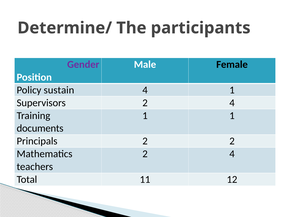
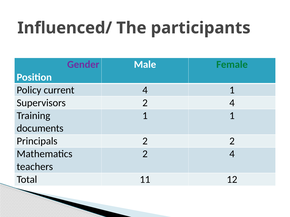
Determine/: Determine/ -> Influenced/ (65, 28)
Female colour: black -> green (232, 65)
sustain: sustain -> current (59, 90)
